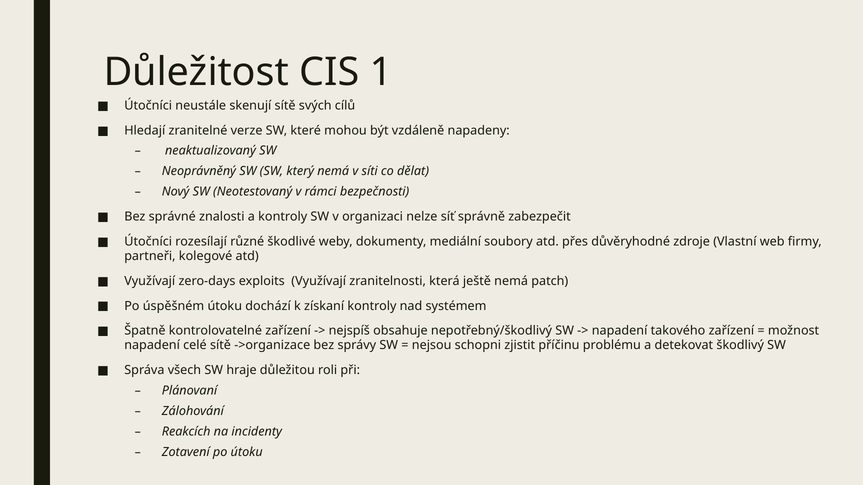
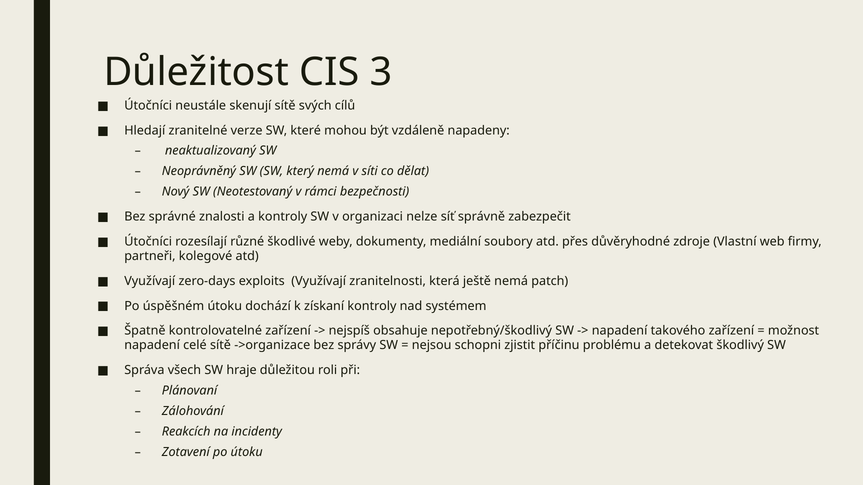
1: 1 -> 3 (381, 73)
